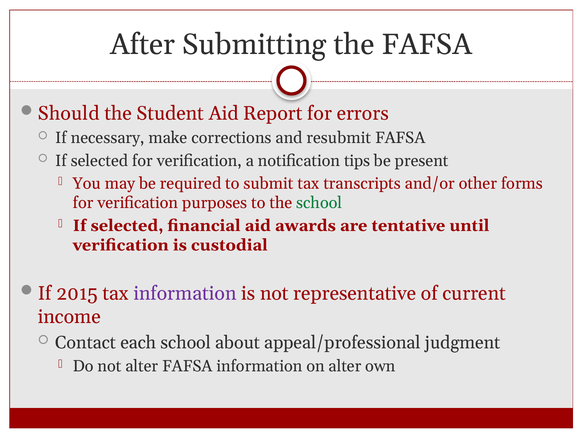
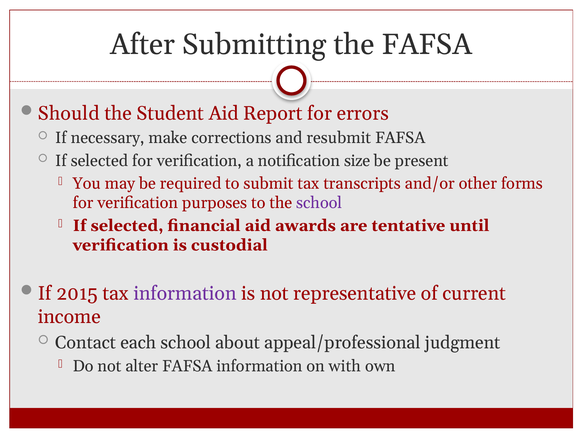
tips: tips -> size (357, 160)
school colour: green -> purple (319, 203)
on alter: alter -> with (345, 366)
